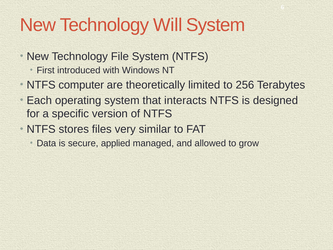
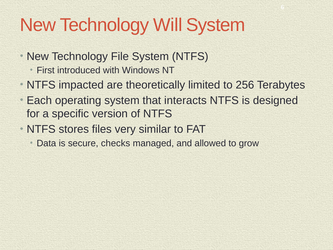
computer: computer -> impacted (81, 85)
applied: applied -> checks (116, 143)
